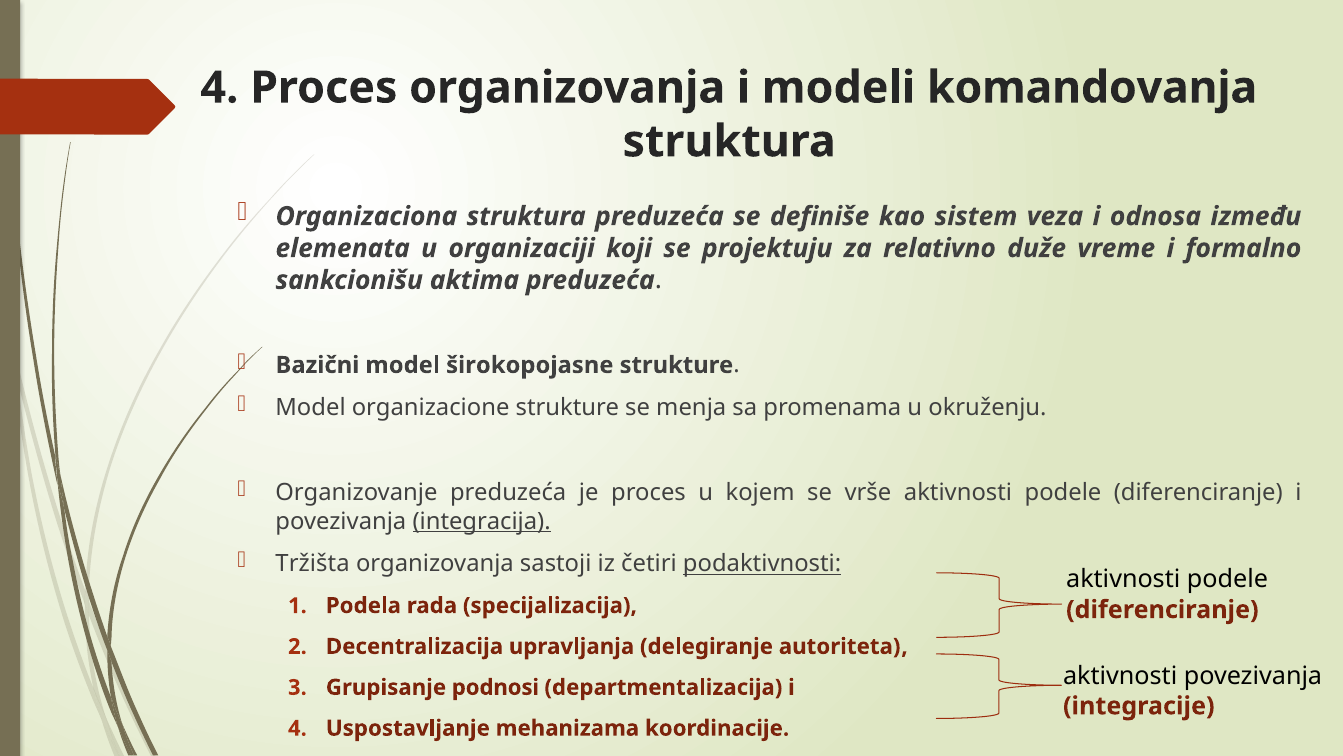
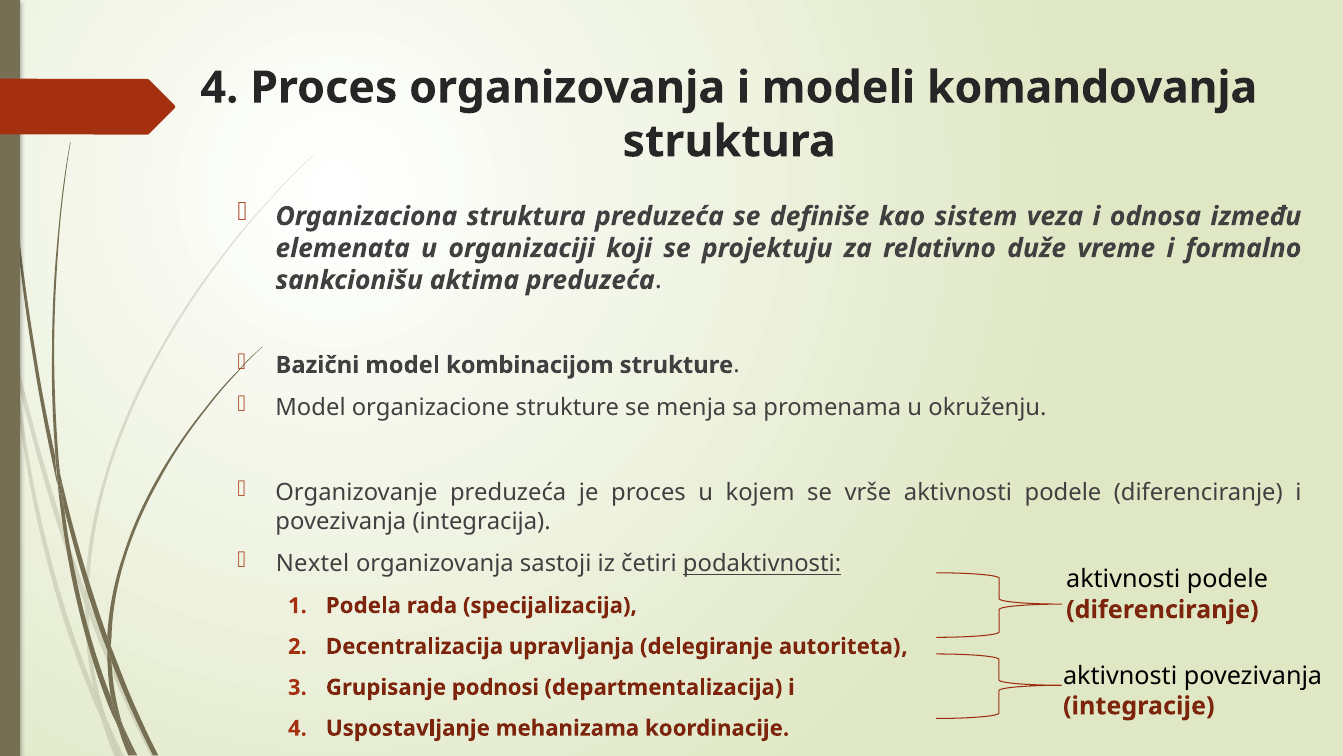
širokopojasne: širokopojasne -> kombinacijom (530, 365)
integracija underline: present -> none (482, 521)
Tržišta: Tržišta -> Nextel (313, 564)
